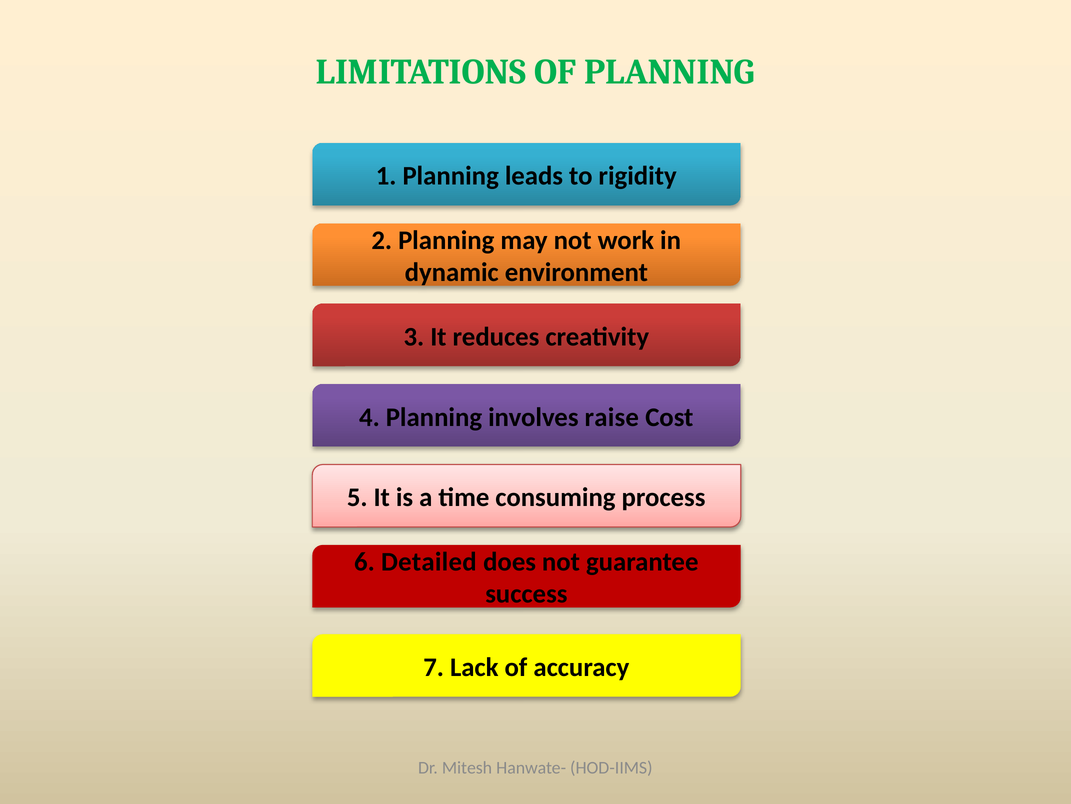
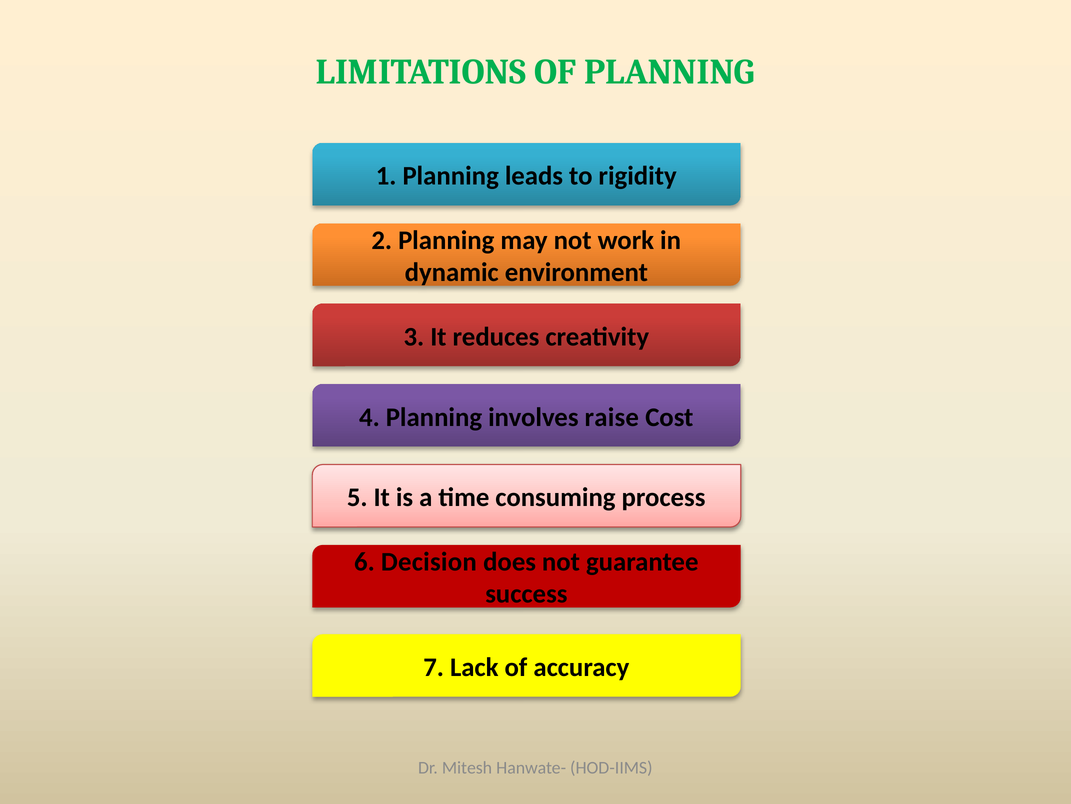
Detailed: Detailed -> Decision (429, 561)
